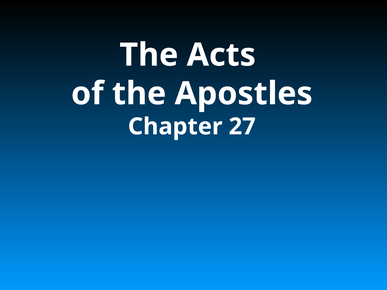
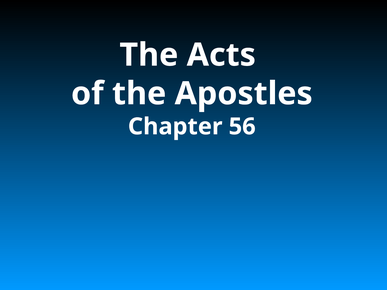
27: 27 -> 56 (242, 127)
